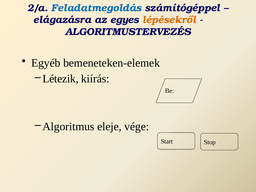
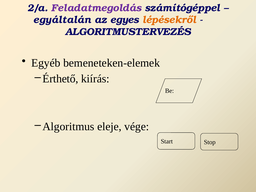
Feladatmegoldás colour: blue -> purple (96, 8)
elágazásra: elágazásra -> egyáltalán (62, 20)
Létezik: Létezik -> Érthető (60, 79)
